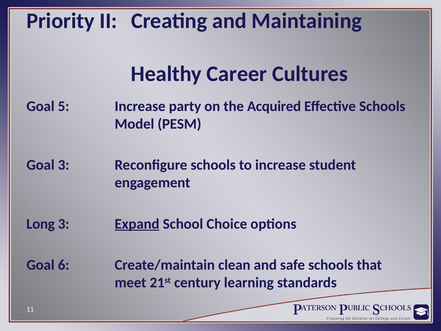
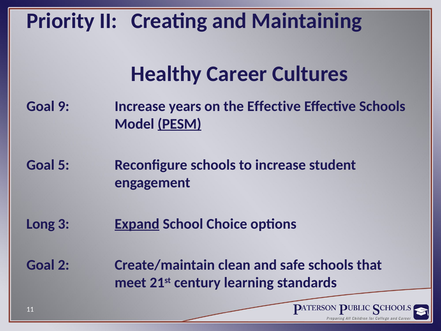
5: 5 -> 9 (64, 106)
party: party -> years (185, 106)
the Acquired: Acquired -> Effective (274, 106)
PESM underline: none -> present (179, 124)
Goal 3: 3 -> 5 (64, 165)
6: 6 -> 2 (64, 265)
